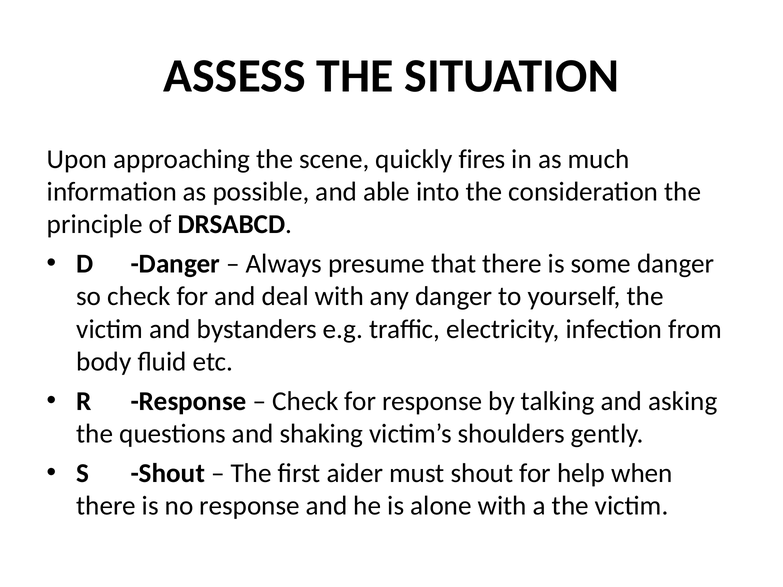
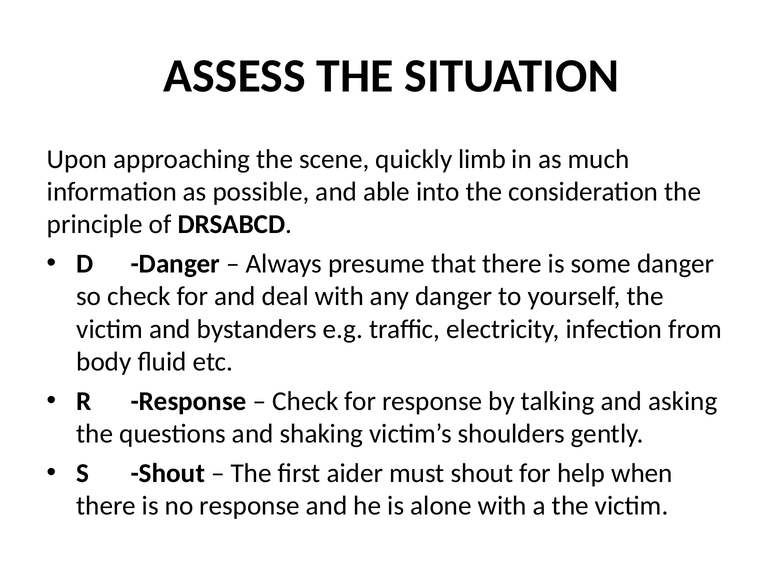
fires: fires -> limb (482, 159)
